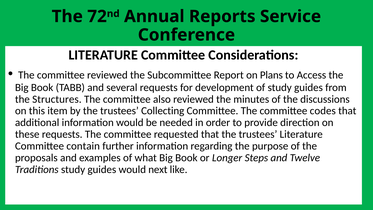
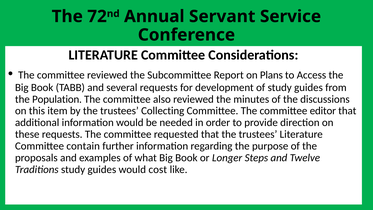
Reports: Reports -> Servant (222, 16)
Structures: Structures -> Population (57, 99)
codes: codes -> editor (323, 111)
next: next -> cost (158, 169)
